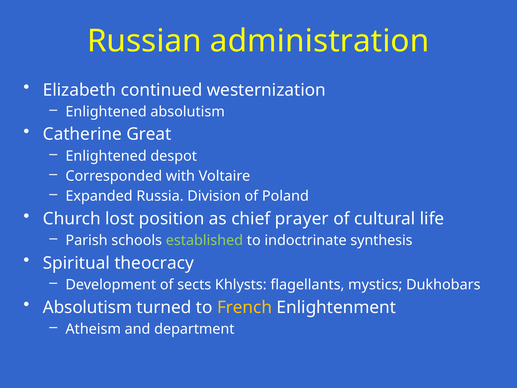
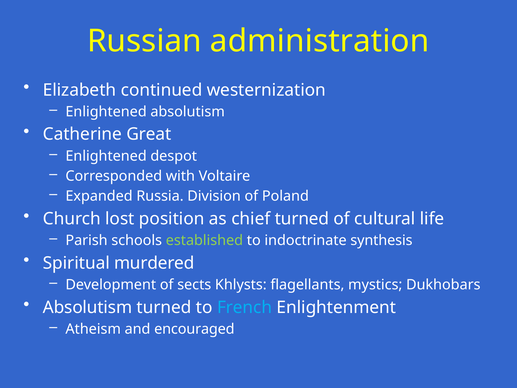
chief prayer: prayer -> turned (302, 219)
theocracy: theocracy -> murdered (154, 263)
French colour: yellow -> light blue (245, 307)
department: department -> encouraged (194, 329)
